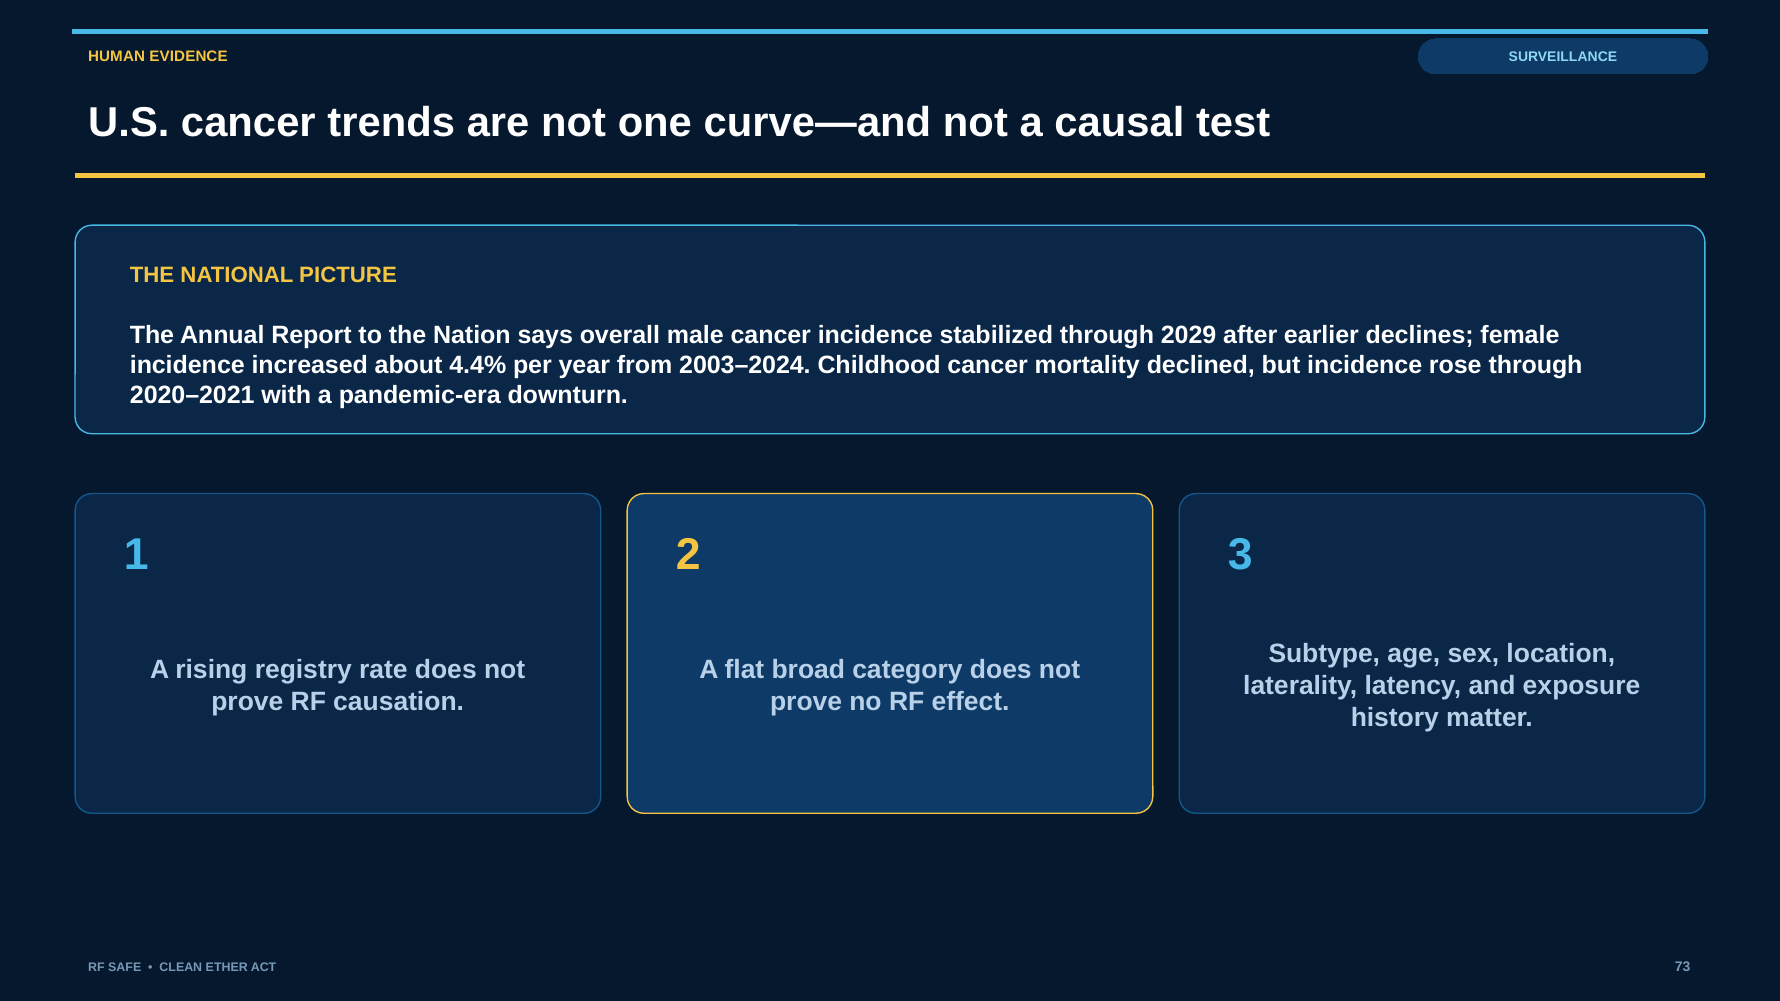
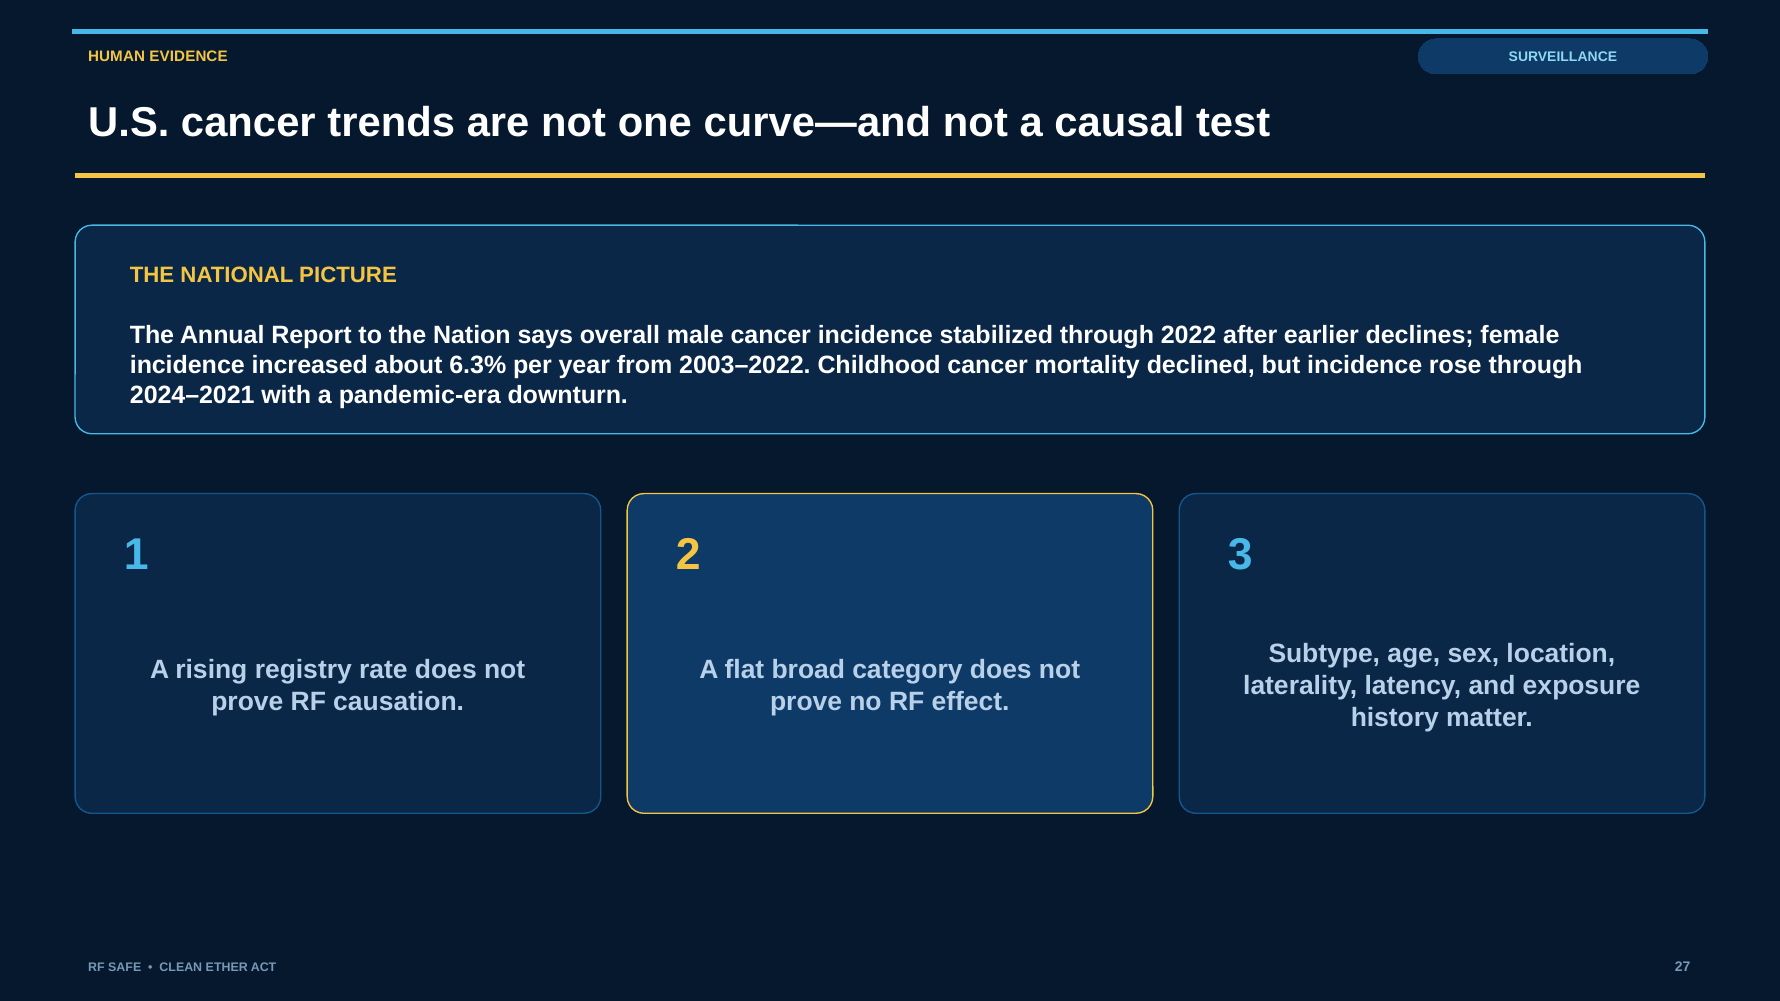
2029: 2029 -> 2022 (1189, 335)
4.4%: 4.4% -> 6.3% (478, 365)
2003–2024: 2003–2024 -> 2003–2022 (745, 365)
2020–2021: 2020–2021 -> 2024–2021 (192, 395)
73: 73 -> 27 (1683, 967)
